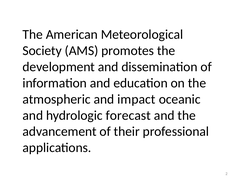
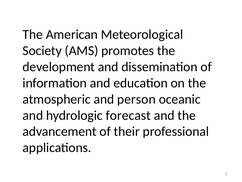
impact: impact -> person (136, 99)
